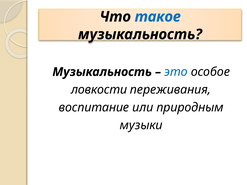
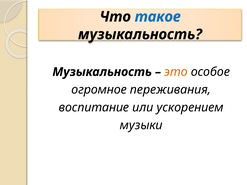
это colour: blue -> orange (176, 72)
ловкости: ловкости -> огромное (99, 90)
природным: природным -> ускорением (190, 108)
